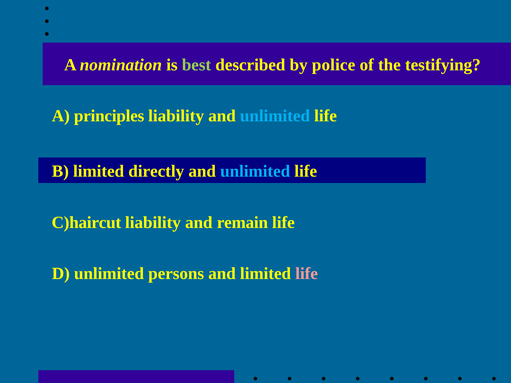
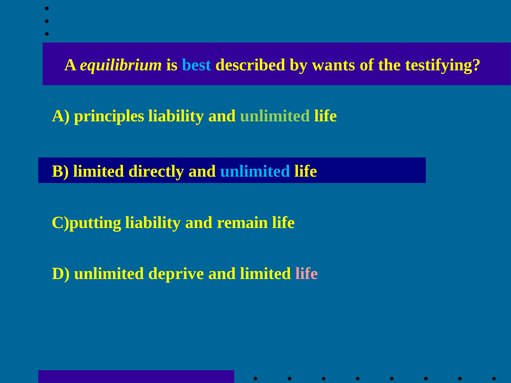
nomination: nomination -> equilibrium (121, 65)
best colour: light green -> light blue (197, 65)
police: police -> wants (334, 65)
unlimited colour: light blue -> light green (275, 116)
C)haircut: C)haircut -> C)putting (86, 223)
persons: persons -> deprive (176, 274)
